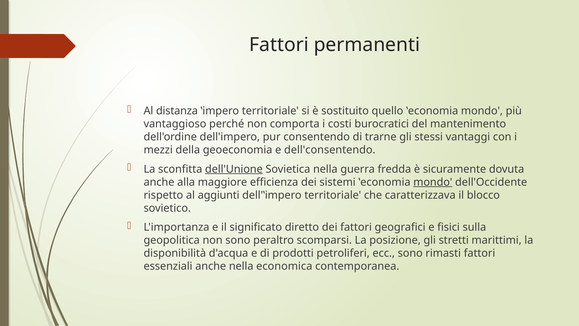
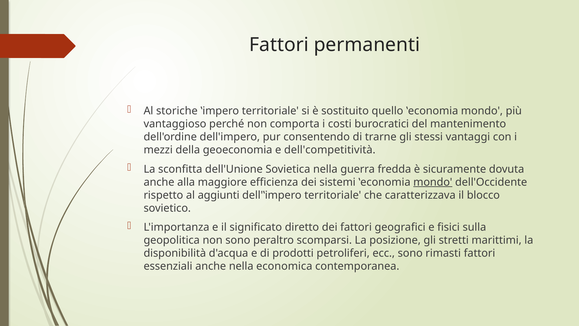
distanza: distanza -> storiche (177, 111)
dell'consentendo: dell'consentendo -> dell'competitività (330, 150)
dell'Unione underline: present -> none (234, 169)
